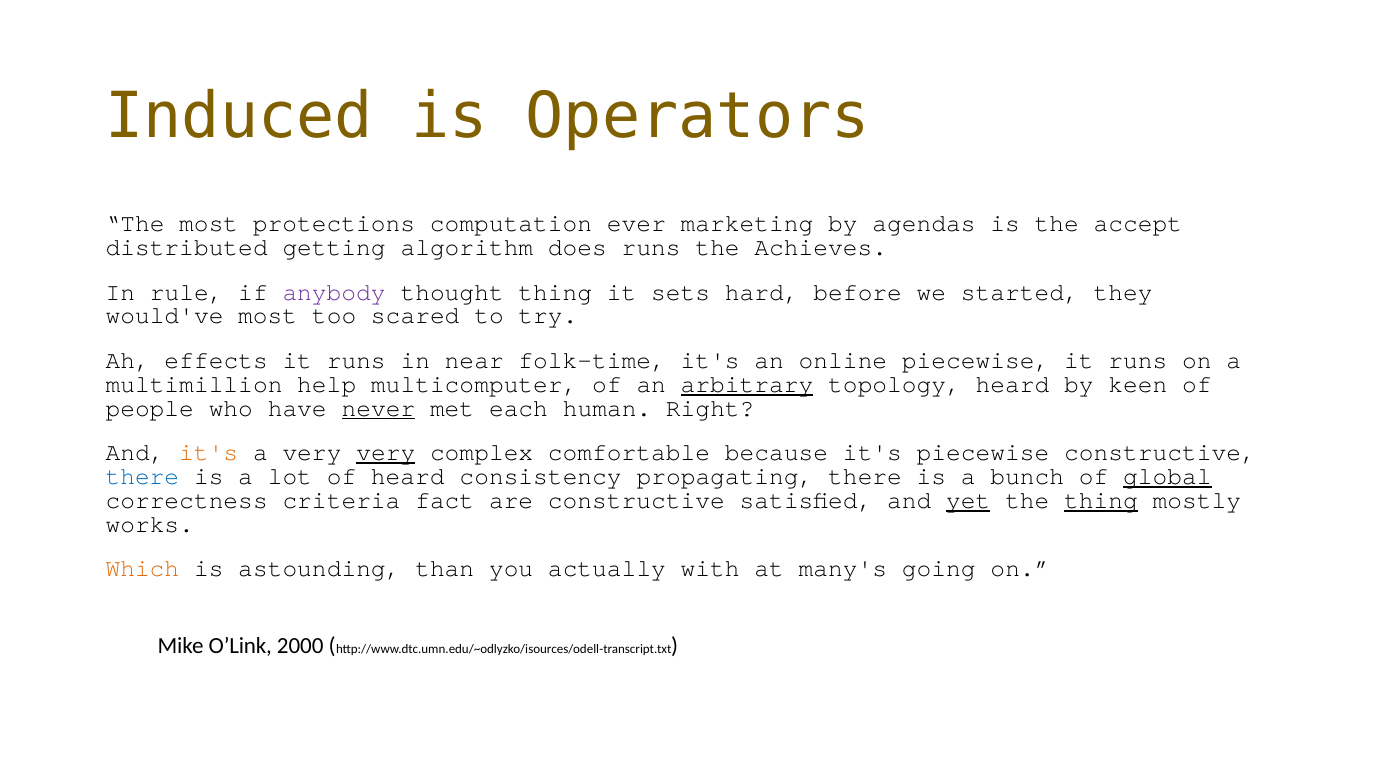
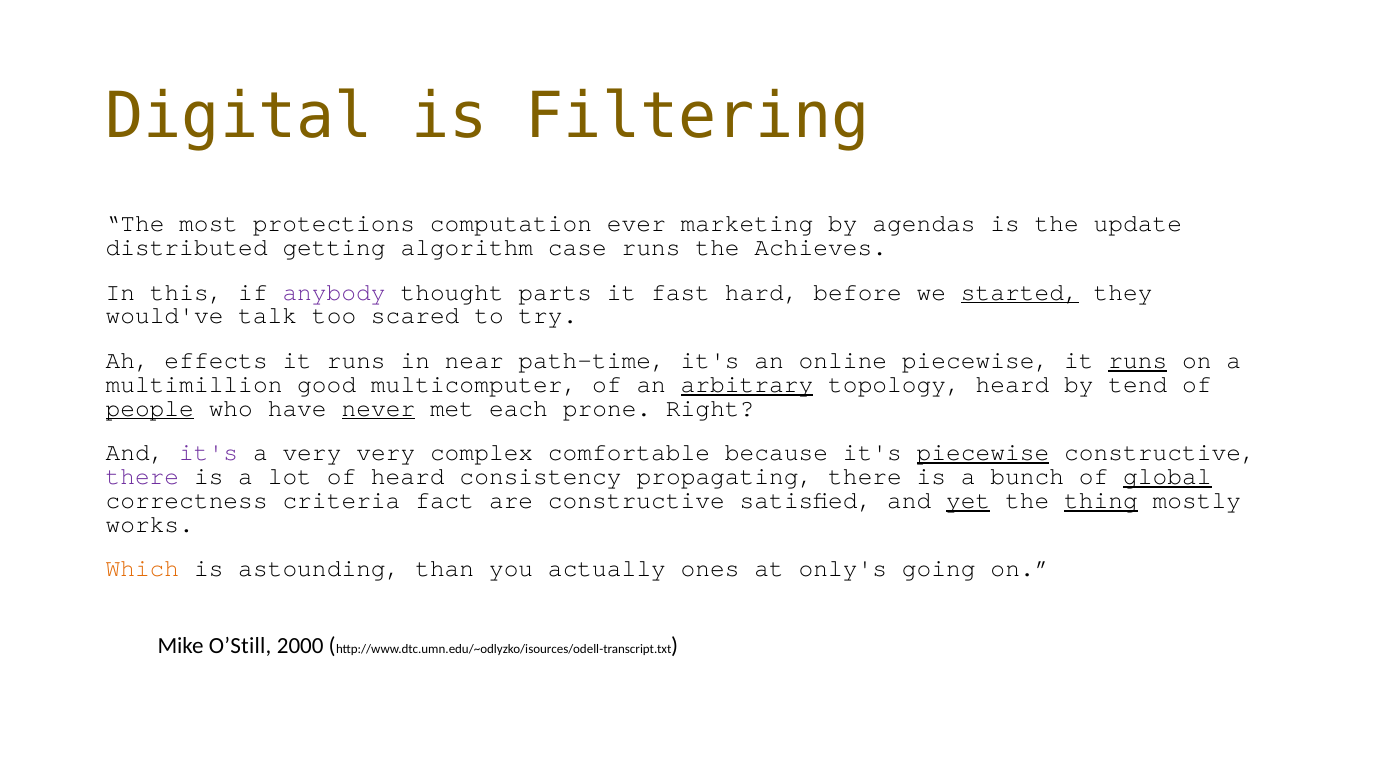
Induced: Induced -> Digital (239, 116)
Operators: Operators -> Filtering (698, 116)
accept: accept -> update (1138, 224)
does: does -> case (577, 247)
rule: rule -> this (187, 292)
thought thing: thing -> parts (555, 292)
sets: sets -> fast (681, 292)
started underline: none -> present (1020, 292)
would've most: most -> talk (268, 316)
folk-time: folk-time -> path-time (592, 360)
runs underline: none -> present (1138, 360)
help: help -> good (327, 384)
keen: keen -> tend (1138, 384)
people underline: none -> present (150, 408)
human: human -> prone (607, 408)
it's colour: orange -> purple (209, 453)
very underline: present -> none (386, 453)
piecewise underline: none -> present (983, 453)
there colour: blue -> purple (142, 477)
with: with -> ones (710, 569)
many's: many's -> only's (843, 569)
O’Link: O’Link -> O’Still (240, 646)
